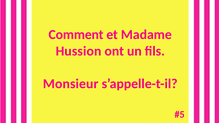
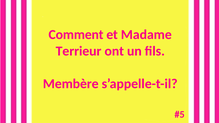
Hussion: Hussion -> Terrieur (79, 51)
Monsieur: Monsieur -> Membère (71, 84)
